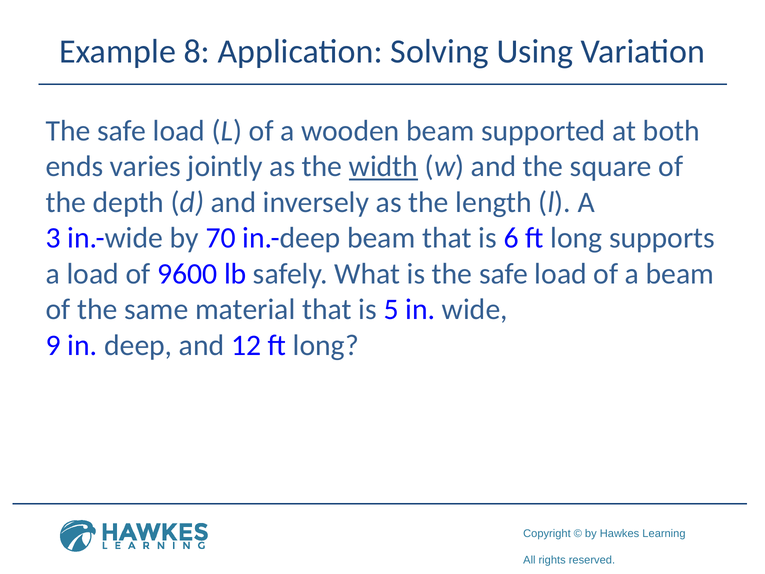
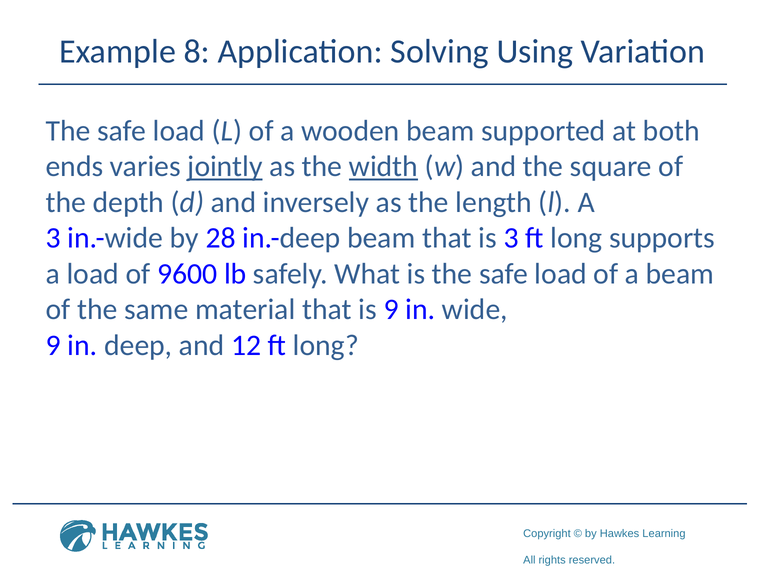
jointly underline: none -> present (225, 167)
70: 70 -> 28 (221, 238)
is 6: 6 -> 3 (511, 238)
is 5: 5 -> 9 (391, 309)
